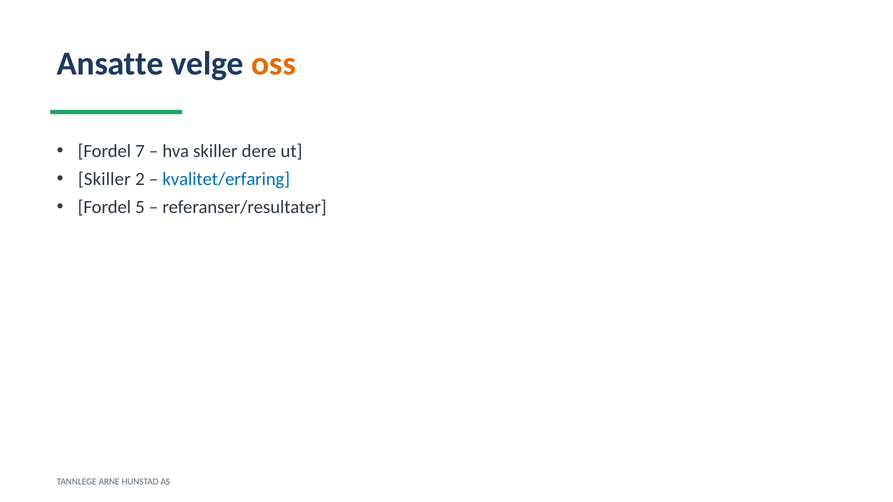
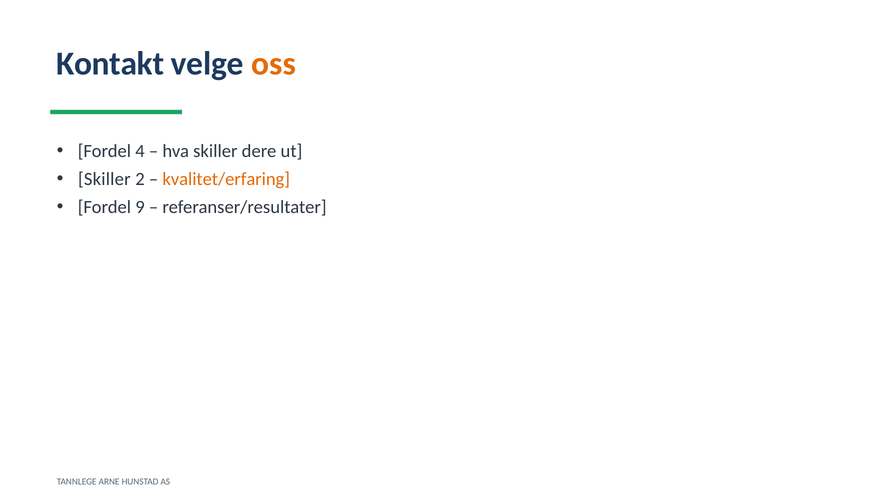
Ansatte: Ansatte -> Kontakt (110, 64)
7: 7 -> 4 (140, 151)
kvalitet/erfaring colour: blue -> orange (226, 179)
5: 5 -> 9 (140, 207)
